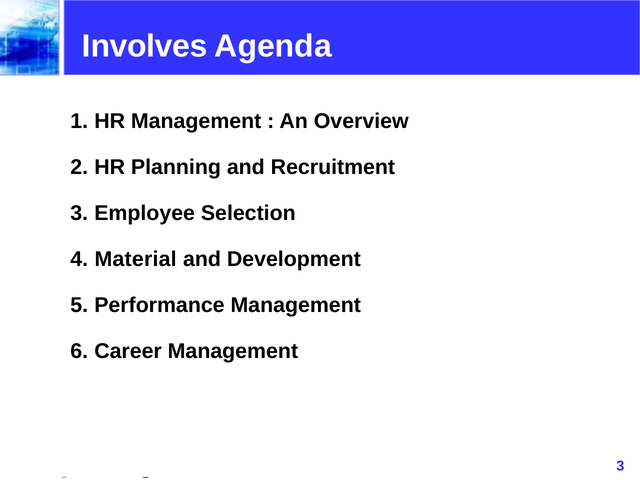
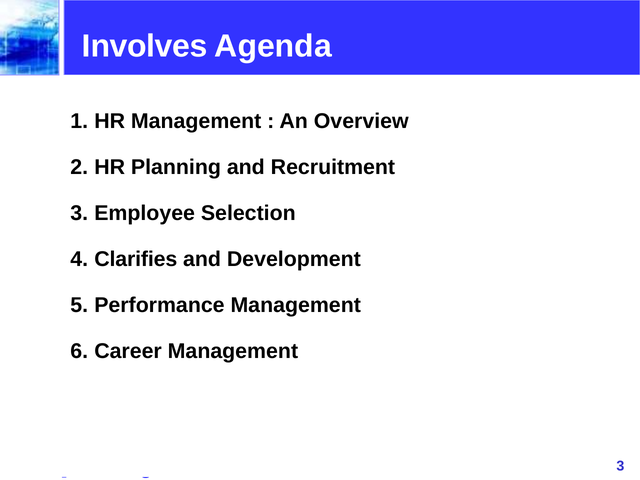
Material: Material -> Clarifies (136, 259)
